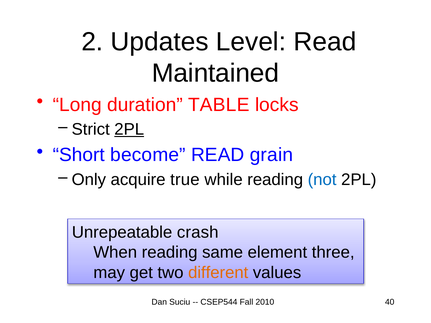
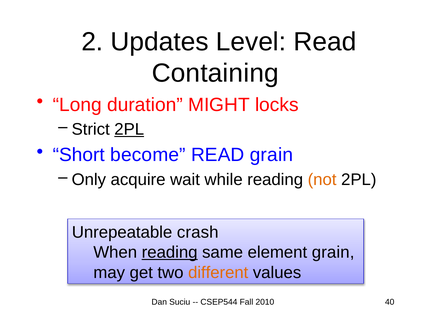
Maintained: Maintained -> Containing (215, 73)
TABLE: TABLE -> MIGHT (219, 105)
true: true -> wait (185, 180)
not colour: blue -> orange (322, 180)
reading underline: none -> present (170, 253)
element three: three -> grain (333, 253)
